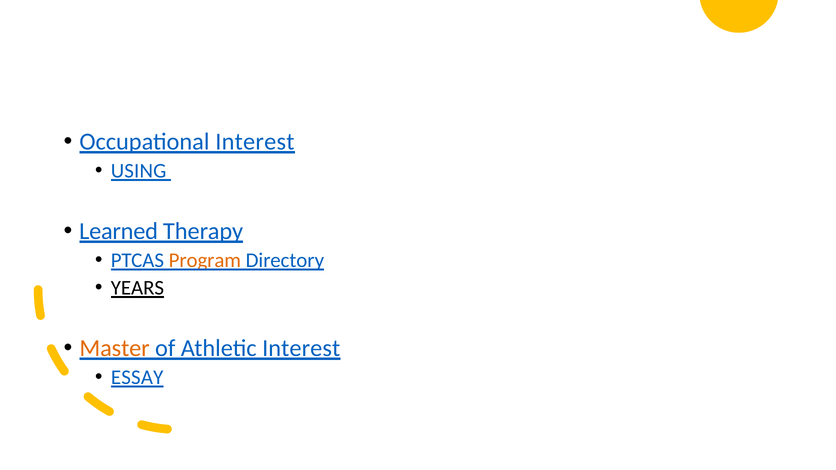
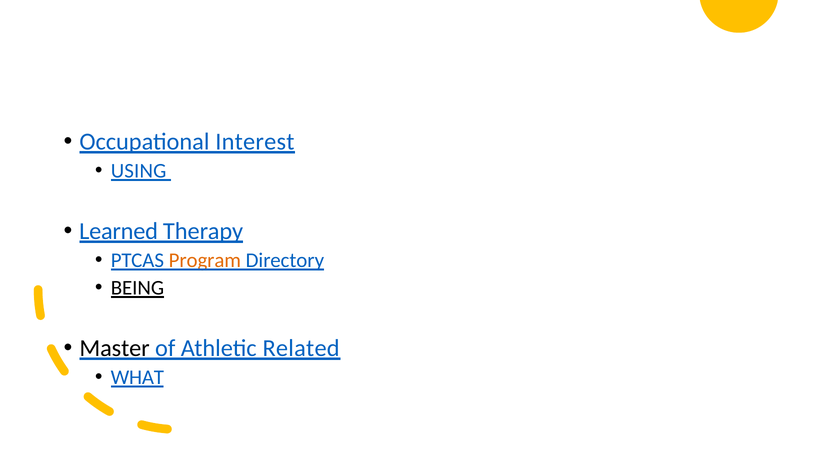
YEARS: YEARS -> BEING (137, 288)
Master colour: orange -> black (115, 348)
Athletic Interest: Interest -> Related (301, 348)
ESSAY: ESSAY -> WHAT (137, 378)
